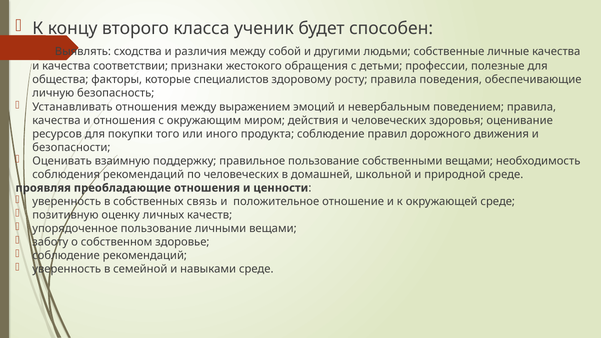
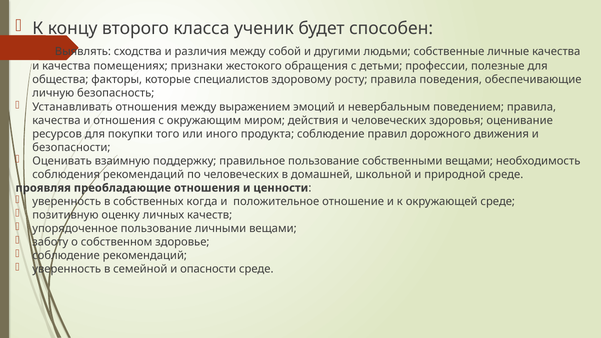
соответствии: соответствии -> помещениях (131, 66)
связь: связь -> когда (202, 201)
навыками: навыками -> опасности (208, 269)
